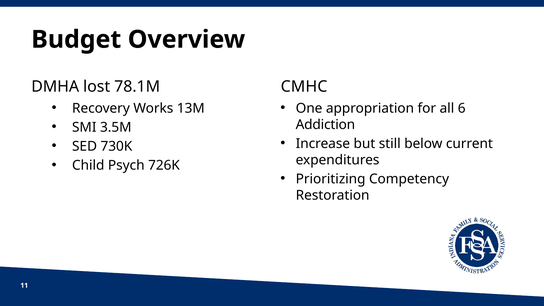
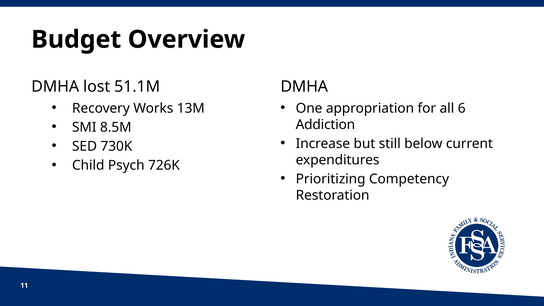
78.1M: 78.1M -> 51.1M (137, 87)
CMHC: CMHC -> DMHA (304, 87)
3.5M: 3.5M -> 8.5M (116, 127)
